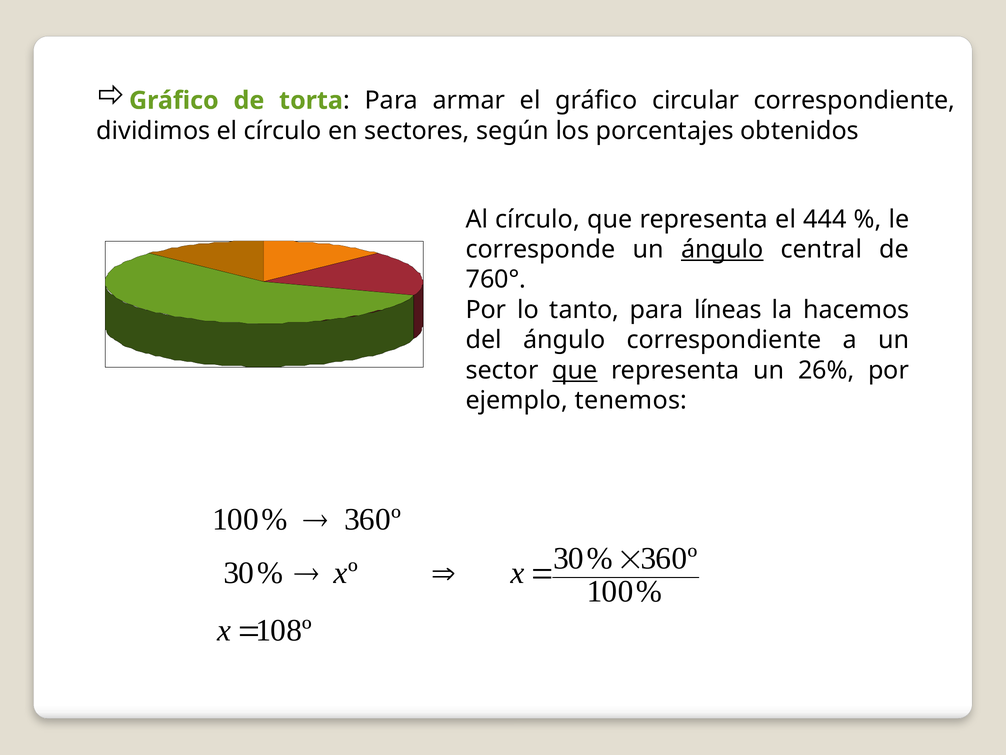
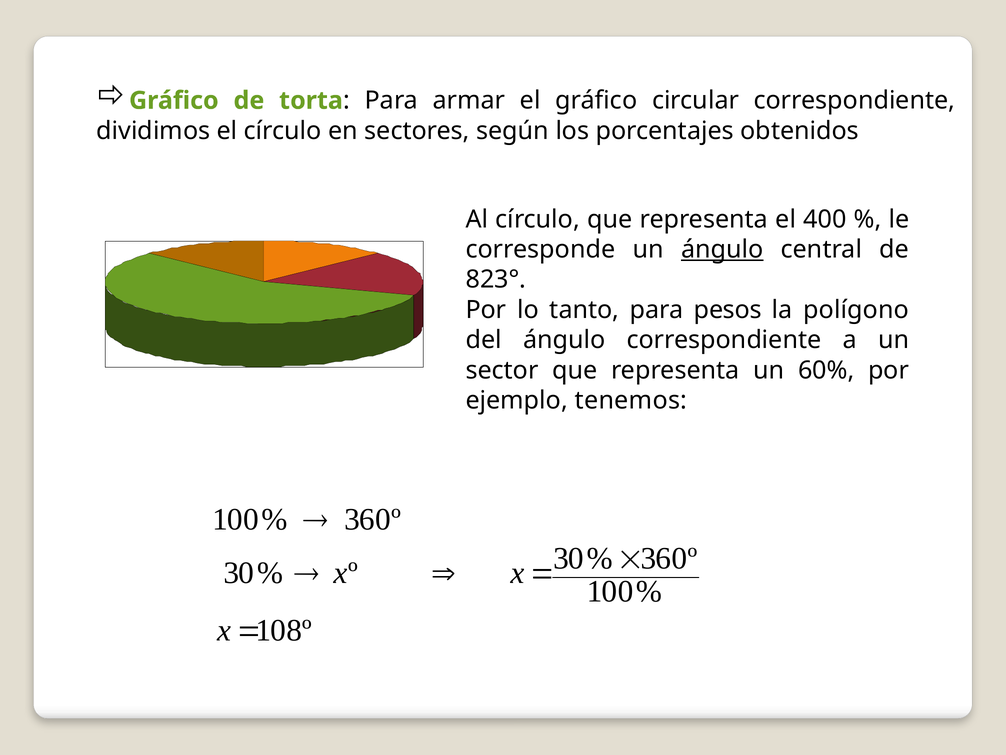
444: 444 -> 400 (825, 219)
760°: 760° -> 823° (496, 279)
líneas: líneas -> pesos (728, 310)
hacemos: hacemos -> polígono (856, 310)
que underline: present -> none (575, 370)
26%: 26% -> 60% (826, 370)
